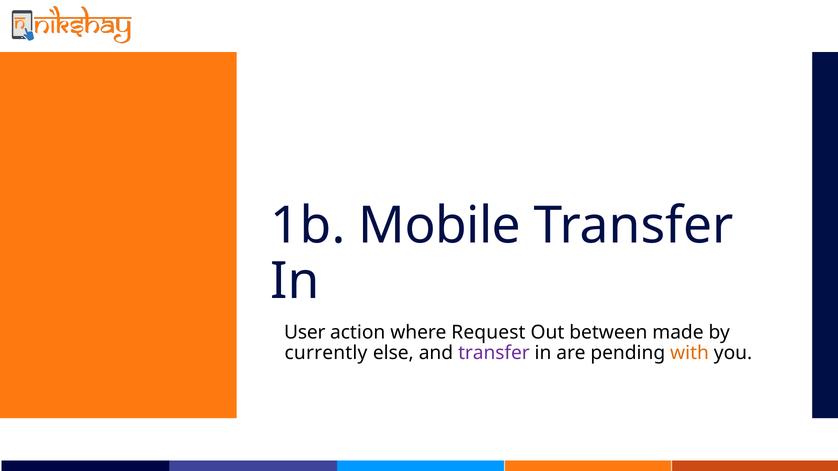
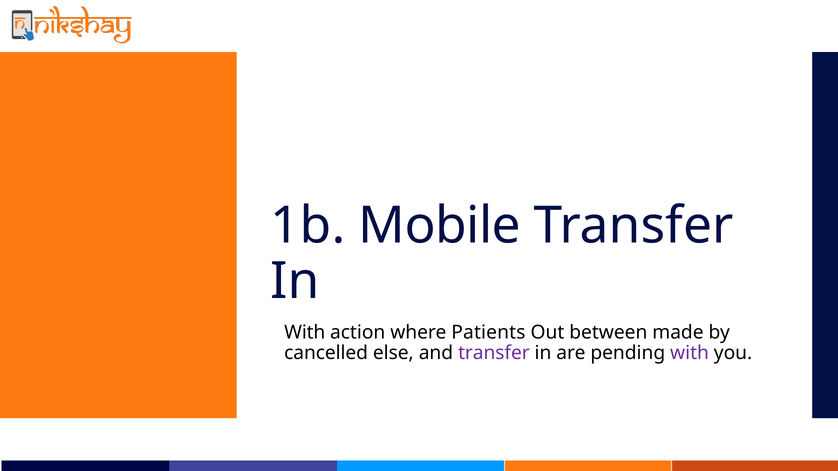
User: User -> With (305, 333)
Request: Request -> Patients (488, 333)
currently: currently -> cancelled (326, 353)
with colour: orange -> purple (690, 353)
